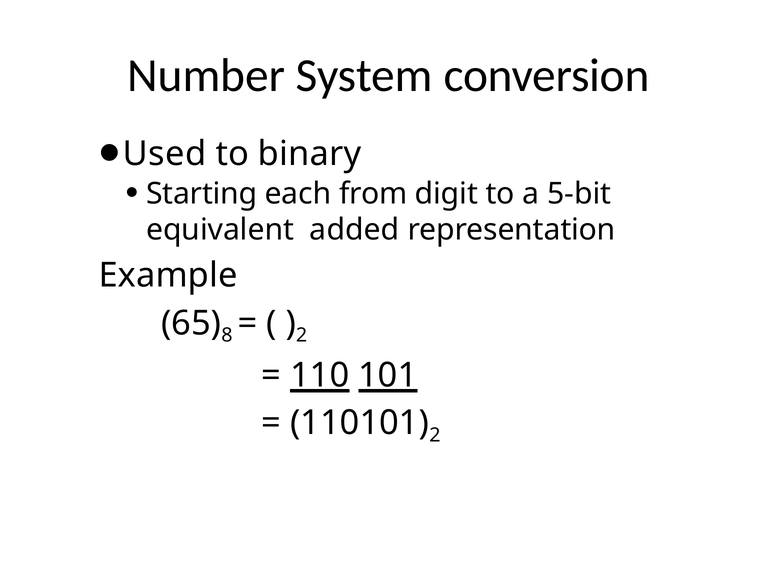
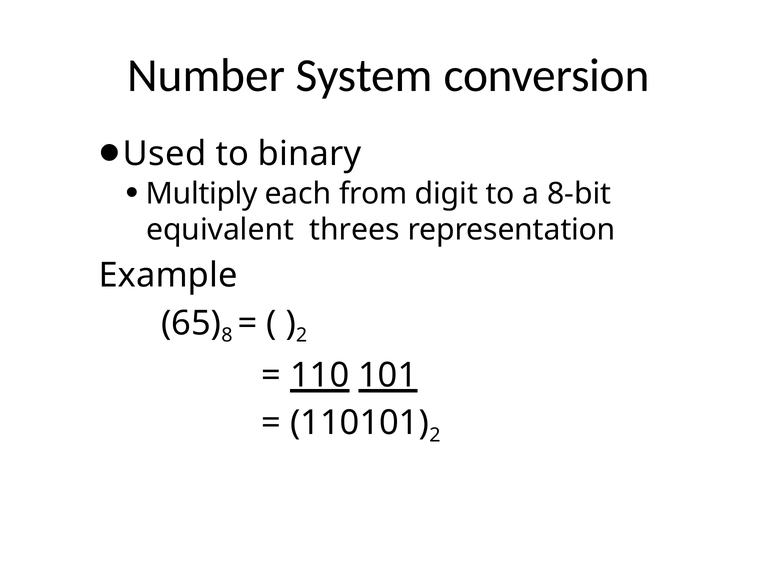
Starting: Starting -> Multiply (202, 194)
5-bit: 5-bit -> 8-bit (579, 194)
added: added -> threes (355, 230)
